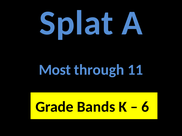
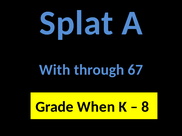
Most: Most -> With (55, 70)
11: 11 -> 67 (135, 70)
Bands: Bands -> When (96, 107)
6: 6 -> 8 (145, 107)
